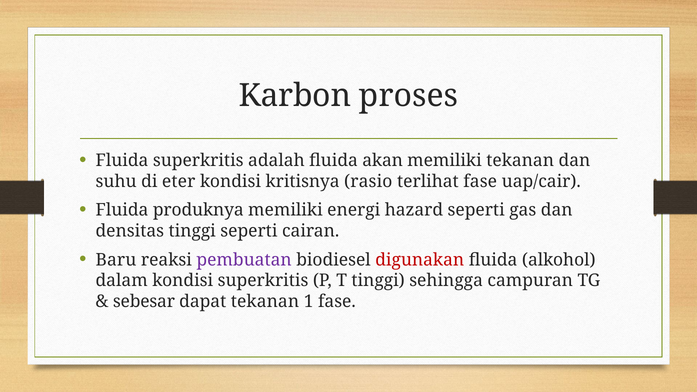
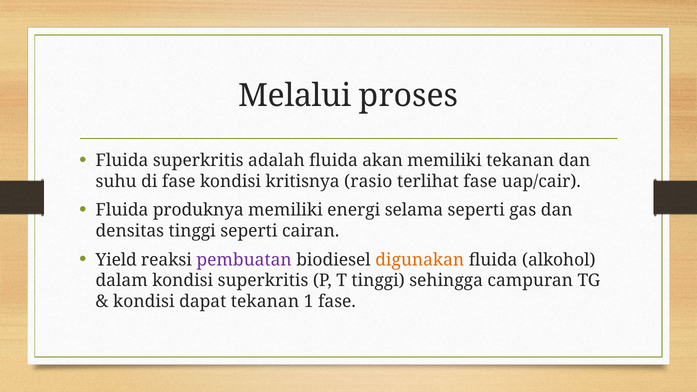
Karbon: Karbon -> Melalui (295, 96)
di eter: eter -> fase (179, 181)
hazard: hazard -> selama (414, 210)
Baru: Baru -> Yield (116, 260)
digunakan colour: red -> orange (420, 260)
sebesar: sebesar -> kondisi (144, 302)
